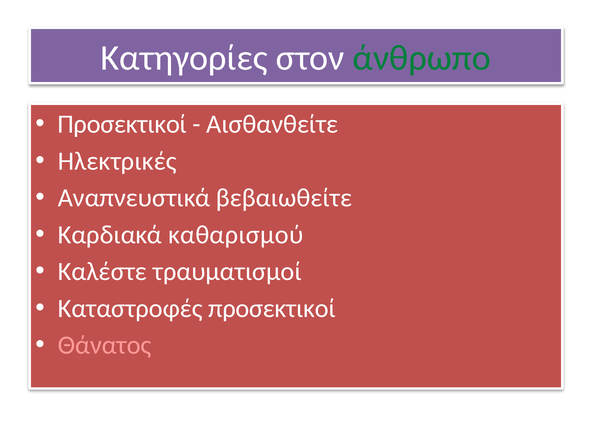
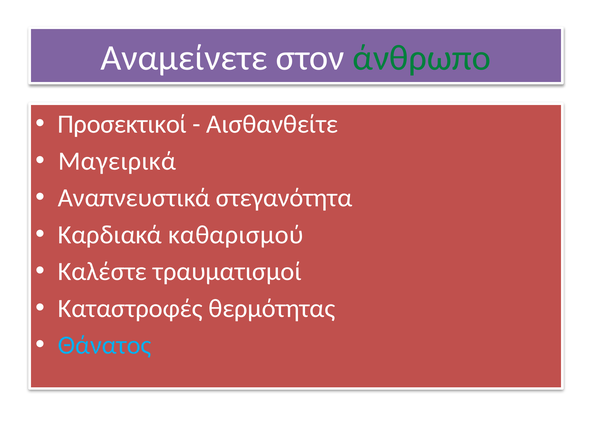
Κατηγορίες: Κατηγορίες -> Αναμείνετε (184, 58)
Ηλεκτρικές: Ηλεκτρικές -> Μαγειρικά (117, 161)
βεβαιωθείτε: βεβαιωθείτε -> στεγανότητα (284, 198)
Καταστροφές προσεκτικοί: προσεκτικοί -> θερμότητας (272, 308)
Θάνατος colour: pink -> light blue (105, 345)
